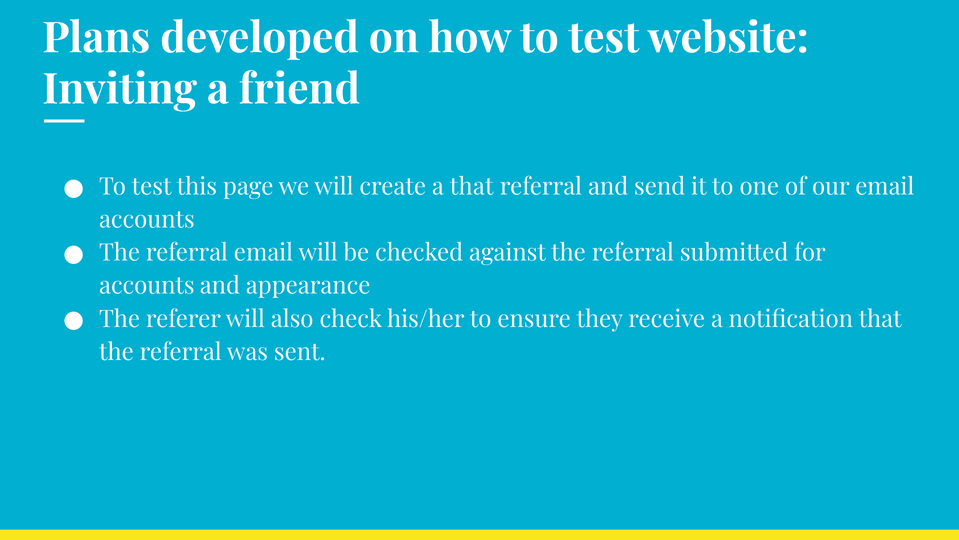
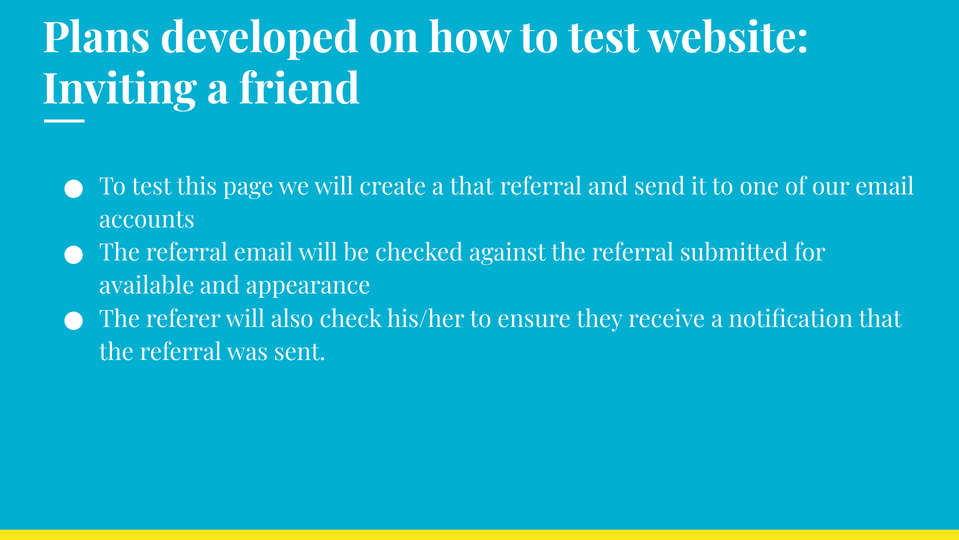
accounts: accounts -> available (147, 286)
